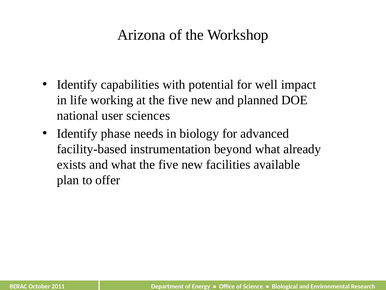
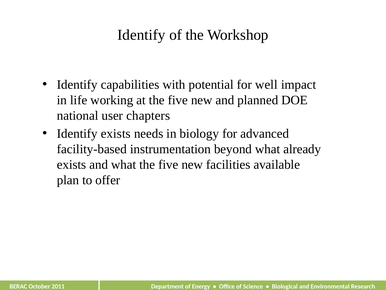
Arizona: Arizona -> Identify (141, 35)
sciences: sciences -> chapters (148, 115)
Identify phase: phase -> exists (116, 133)
